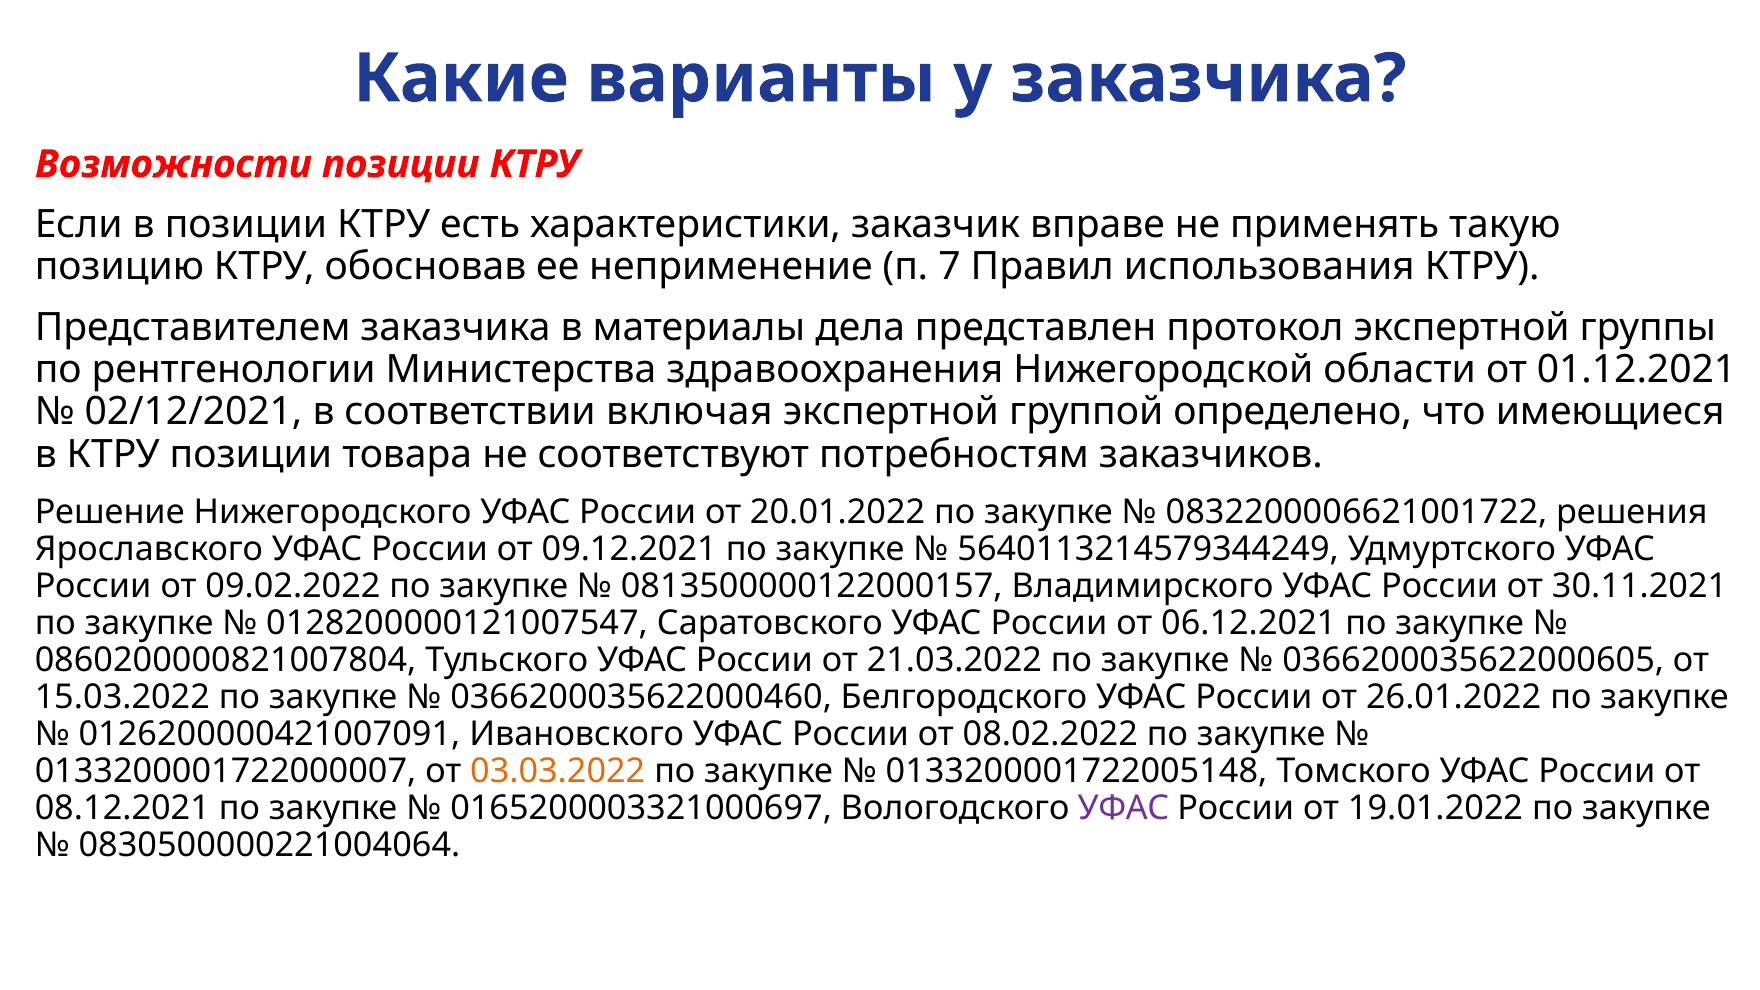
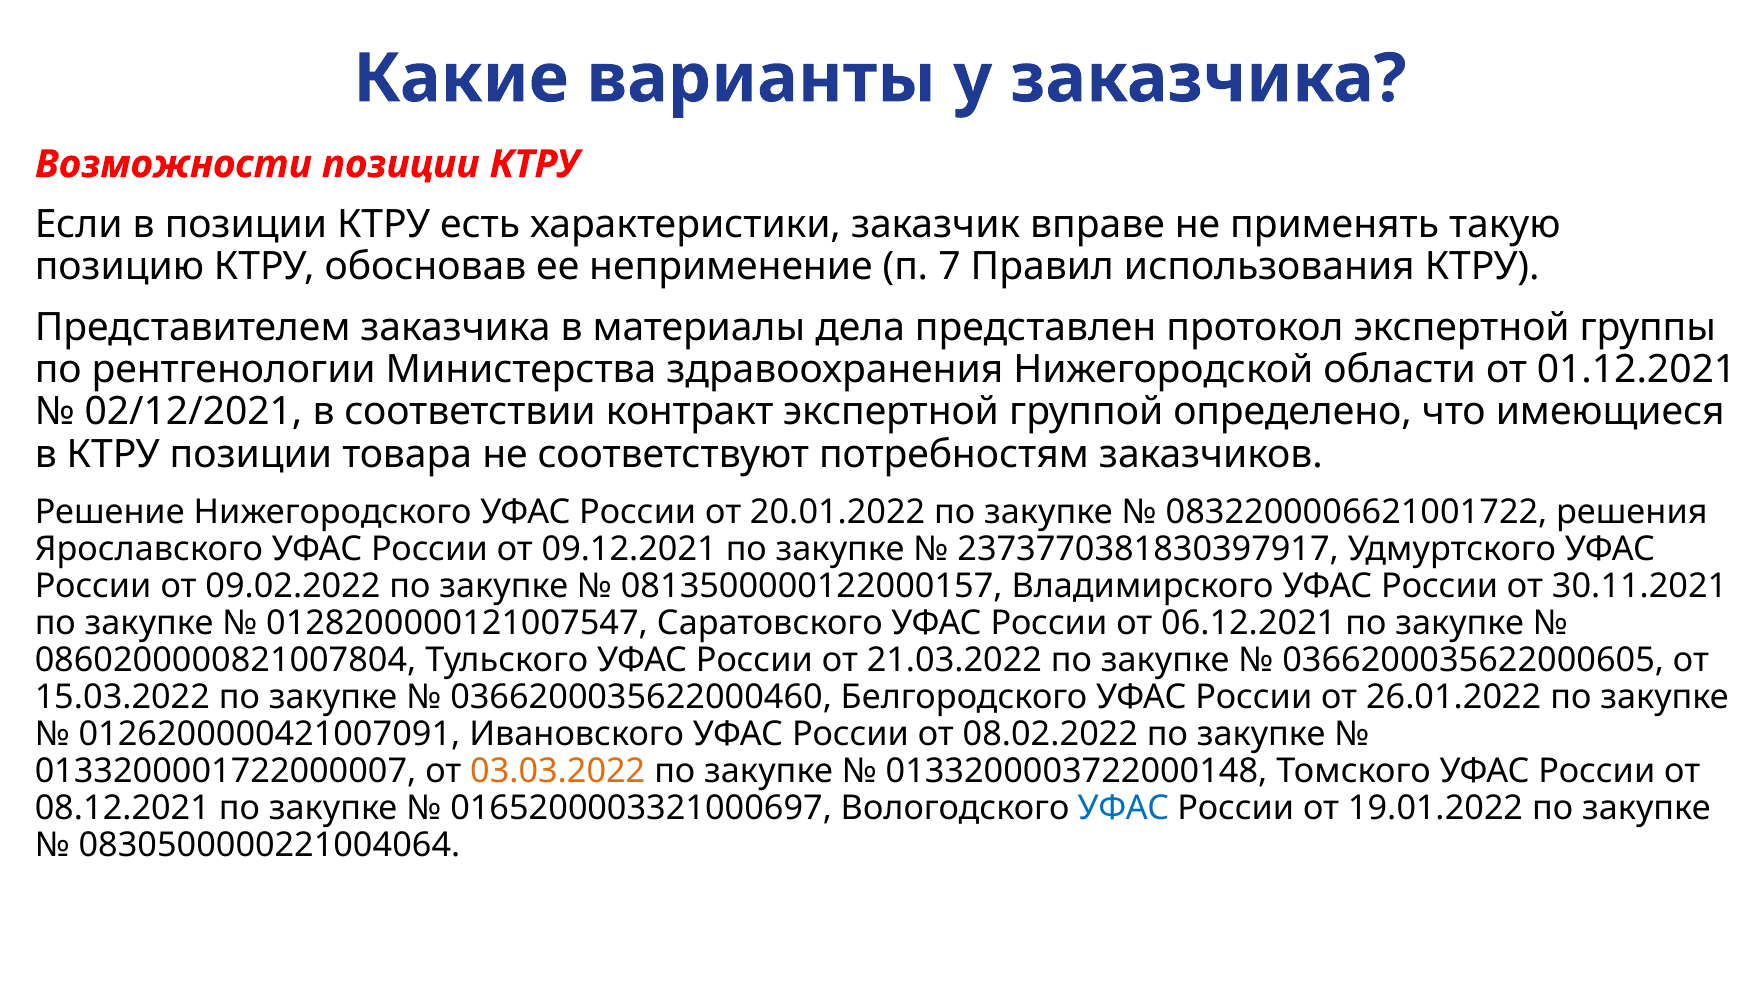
включая: включая -> контракт (690, 412)
5640113214579344249: 5640113214579344249 -> 2373770381830397917 (1148, 549)
0133200001722005148: 0133200001722005148 -> 0133200003722000148 (1076, 771)
УФАС colour: purple -> blue (1123, 808)
